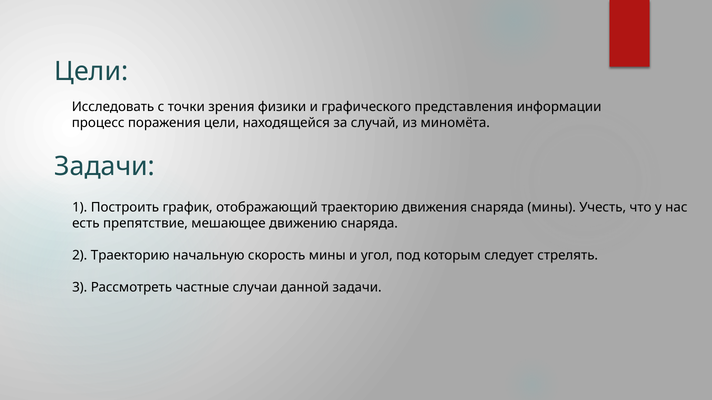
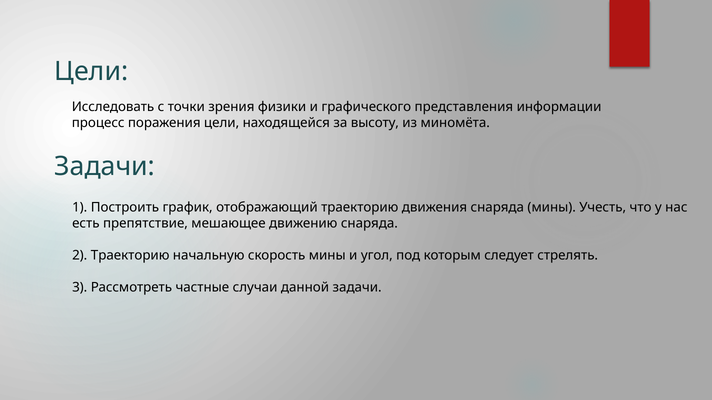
случай: случай -> высоту (375, 123)
